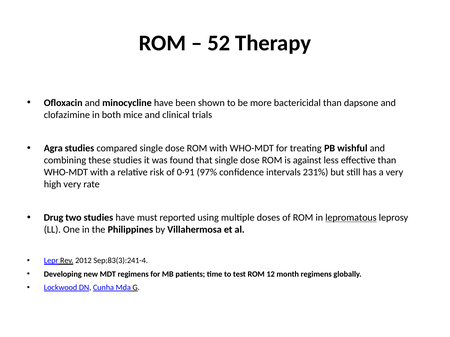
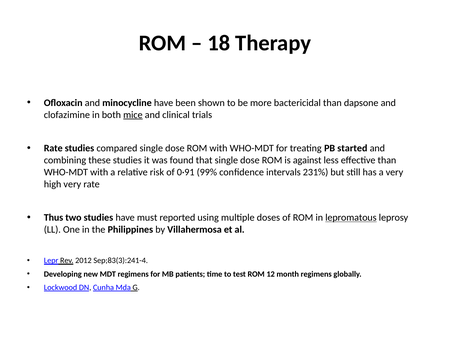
52: 52 -> 18 (219, 43)
mice underline: none -> present (133, 115)
Agra: Agra -> Rate (53, 148)
wishful: wishful -> started (352, 148)
97%: 97% -> 99% (207, 172)
Drug: Drug -> Thus (54, 218)
